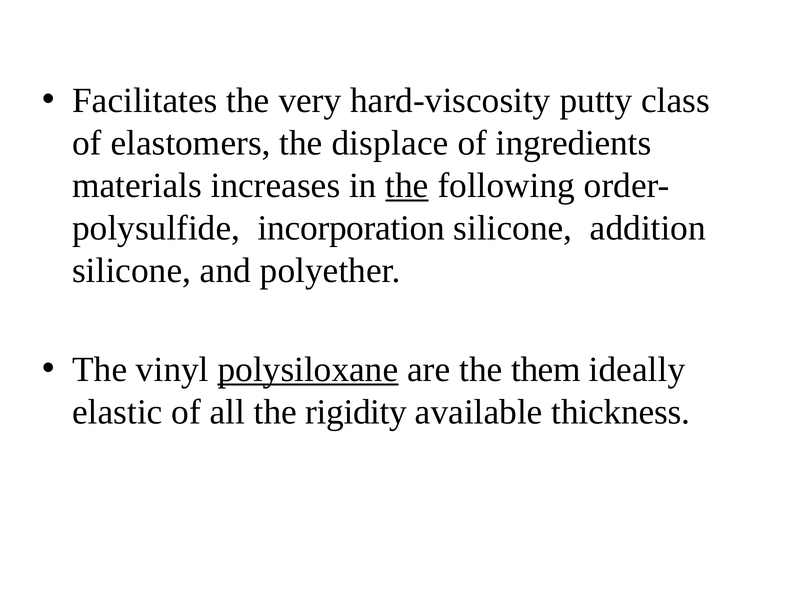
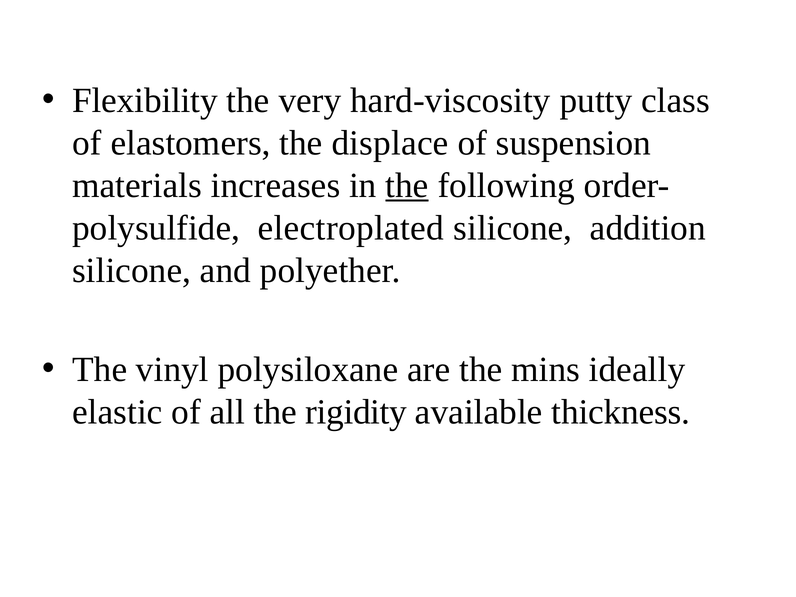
Facilitates: Facilitates -> Flexibility (145, 101)
ingredients: ingredients -> suspension (574, 143)
incorporation: incorporation -> electroplated (351, 228)
polysiloxane underline: present -> none (308, 369)
them: them -> mins (546, 369)
